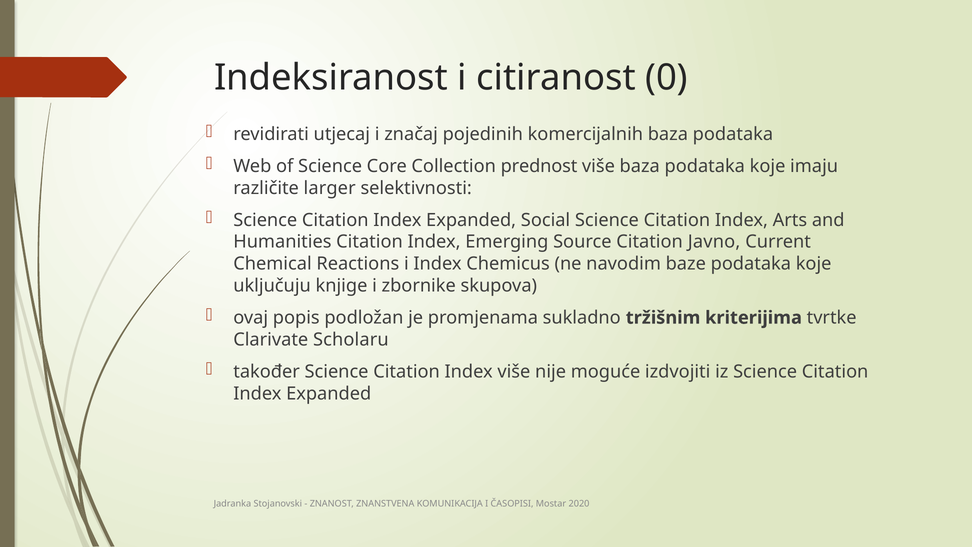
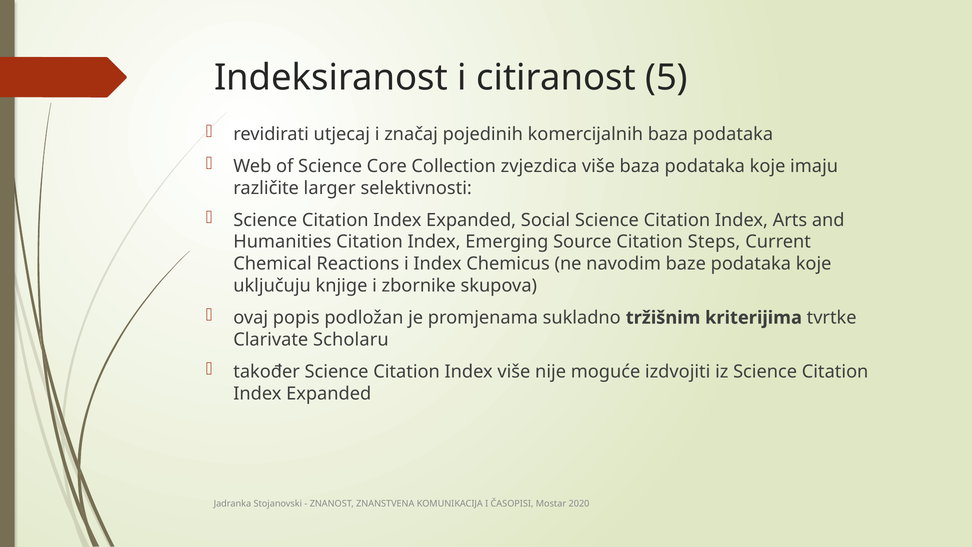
0: 0 -> 5 (666, 78)
prednost: prednost -> zvjezdica (539, 166)
Javno: Javno -> Steps (714, 242)
